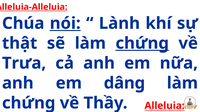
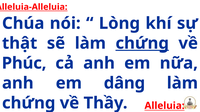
nói underline: present -> none (65, 23)
Lành: Lành -> Lòng (119, 23)
Trưa: Trưa -> Phúc (24, 63)
